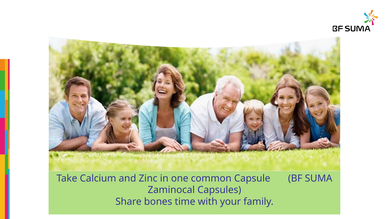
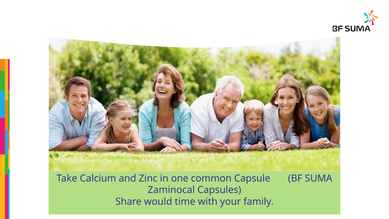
bones: bones -> would (158, 202)
